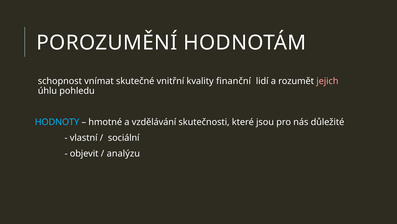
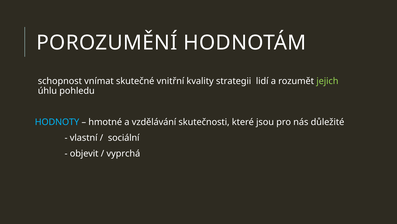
finanční: finanční -> strategii (234, 81)
jejich colour: pink -> light green (327, 81)
analýzu: analýzu -> vyprchá (123, 153)
